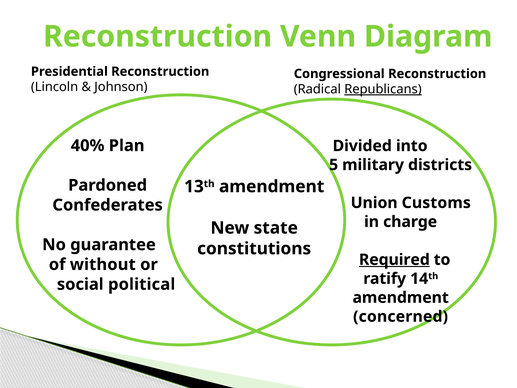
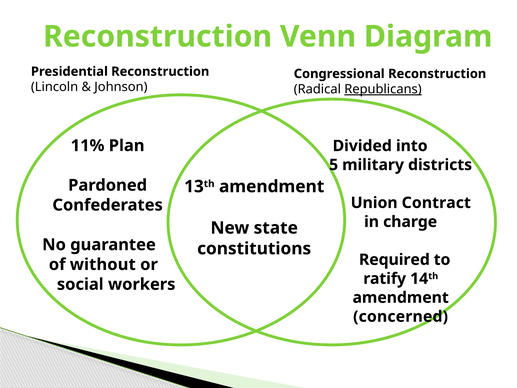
40%: 40% -> 11% (88, 146)
Customs: Customs -> Contract (436, 203)
Required underline: present -> none (394, 260)
political: political -> workers (142, 284)
